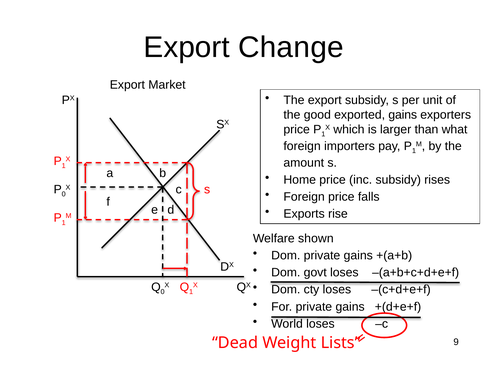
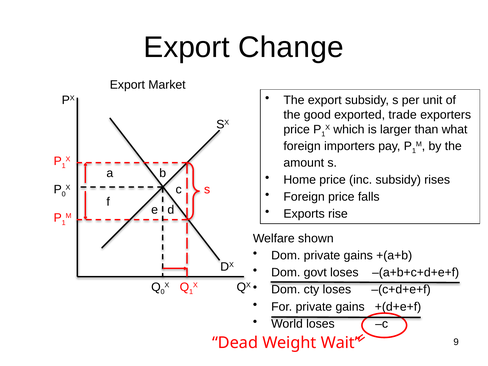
exported gains: gains -> trade (403, 115)
Lists: Lists -> Wait (341, 343)
